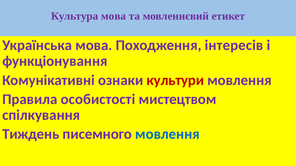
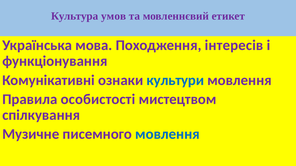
Культура мова: мова -> умов (114, 16)
культури colour: red -> blue (175, 80)
Тиждень: Тиждень -> Музичне (31, 135)
